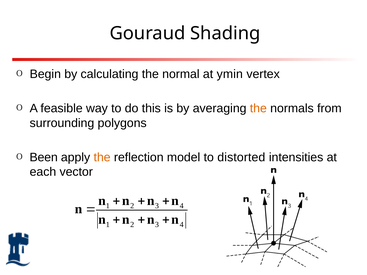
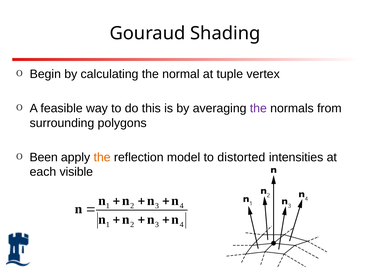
ymin: ymin -> tuple (230, 74)
the colour: orange -> purple (258, 109)
vector: vector -> visible (76, 172)
